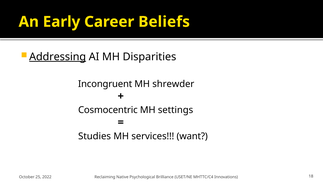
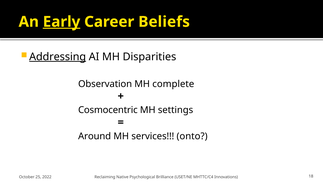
Early underline: none -> present (62, 22)
Incongruent: Incongruent -> Observation (105, 84)
shrewder: shrewder -> complete (173, 84)
Studies: Studies -> Around (95, 136)
want: want -> onto (192, 136)
